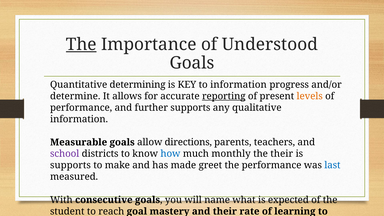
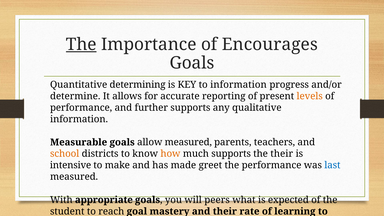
Understood: Understood -> Encourages (270, 44)
reporting underline: present -> none (224, 96)
allow directions: directions -> measured (188, 142)
school colour: purple -> orange (65, 154)
how colour: blue -> orange (170, 154)
much monthly: monthly -> supports (231, 154)
supports: supports -> intensive (71, 165)
consecutive: consecutive -> appropriate (104, 200)
name: name -> peers (217, 200)
